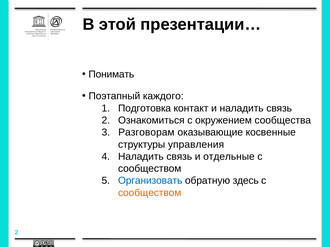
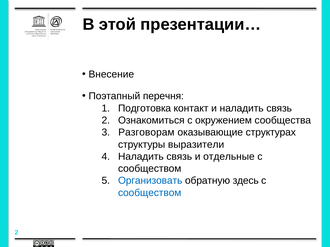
Понимать: Понимать -> Внесение (111, 74)
каждого: каждого -> перечня (163, 96)
косвенные: косвенные -> структурах (271, 133)
управления: управления -> выразители (196, 145)
сообществом colour: orange -> blue (150, 193)
